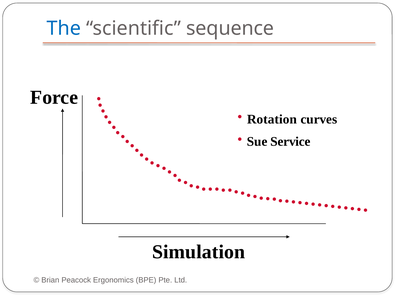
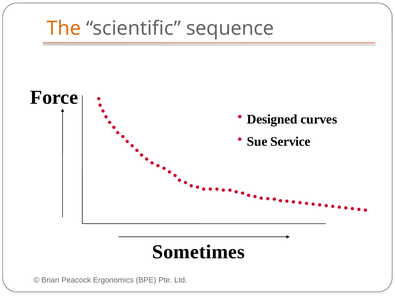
The colour: blue -> orange (64, 28)
Rotation: Rotation -> Designed (272, 119)
Simulation: Simulation -> Sometimes (199, 252)
